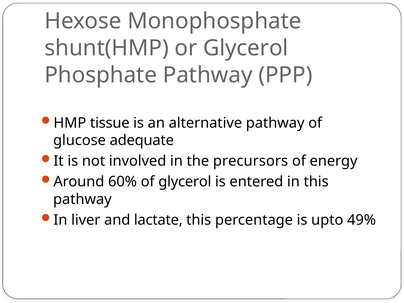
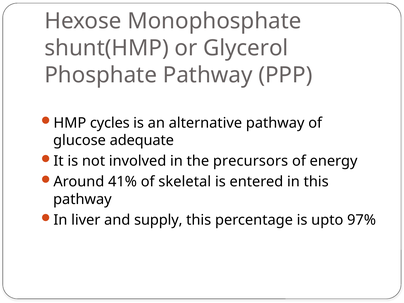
tissue: tissue -> cycles (110, 123)
60%: 60% -> 41% (123, 182)
of glycerol: glycerol -> skeletal (185, 182)
lactate: lactate -> supply (158, 220)
49%: 49% -> 97% (362, 220)
